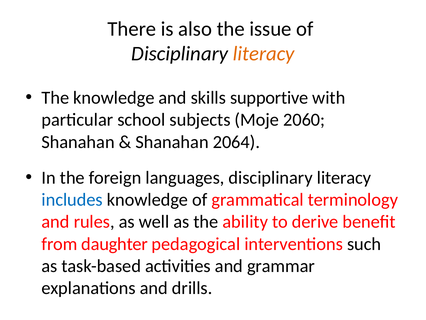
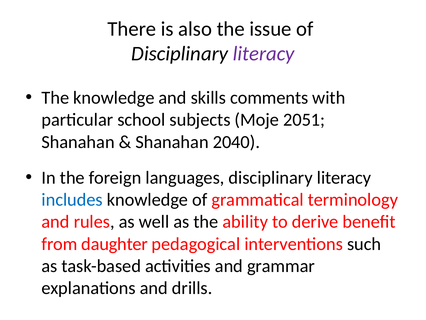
literacy colour: orange -> purple (264, 54)
supportive: supportive -> comments (269, 98)
2060: 2060 -> 2051 (304, 120)
2064: 2064 -> 2040 (236, 142)
